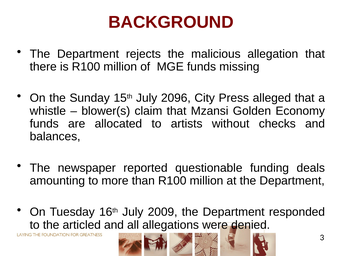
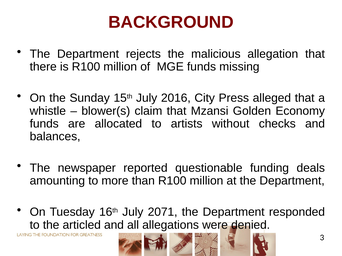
2096: 2096 -> 2016 (176, 98)
2009: 2009 -> 2071 (163, 212)
